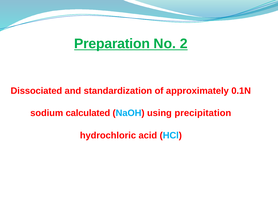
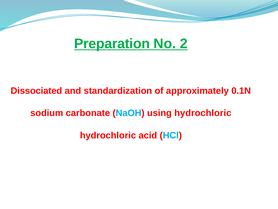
calculated: calculated -> carbonate (88, 113)
using precipitation: precipitation -> hydrochloric (203, 113)
